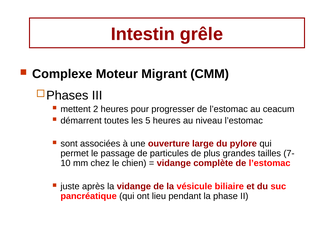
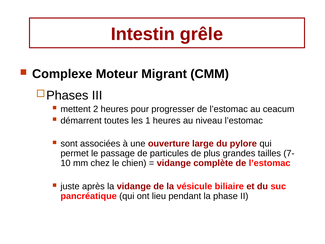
5: 5 -> 1 (148, 120)
